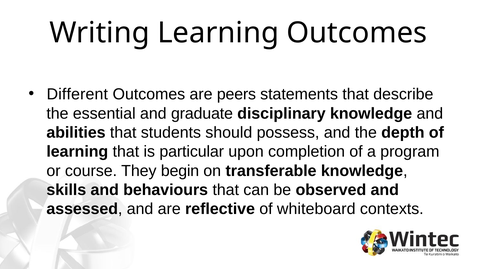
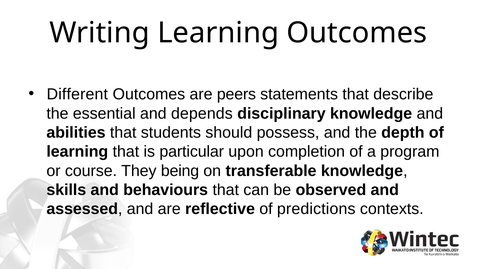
graduate: graduate -> depends (202, 113)
begin: begin -> being (180, 170)
whiteboard: whiteboard -> predictions (316, 209)
